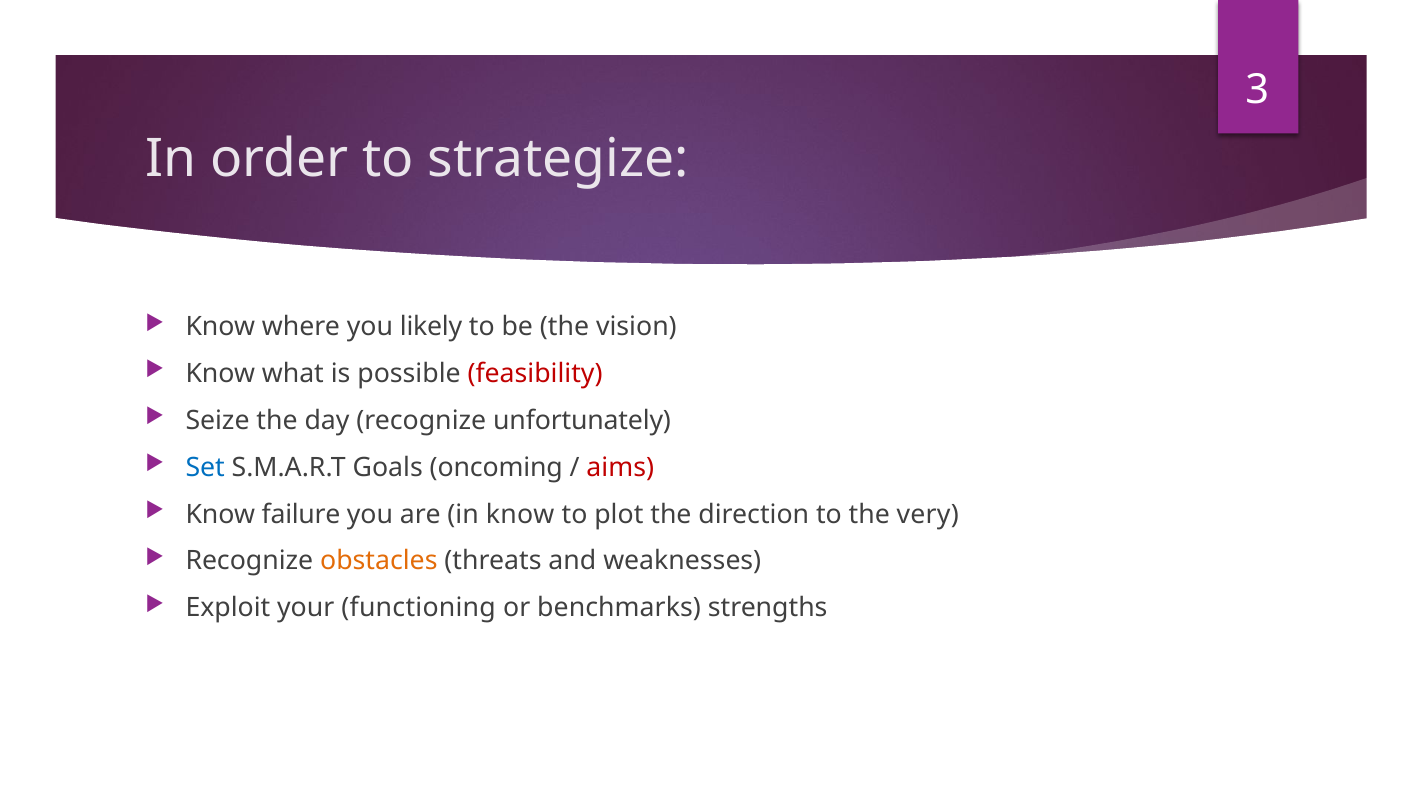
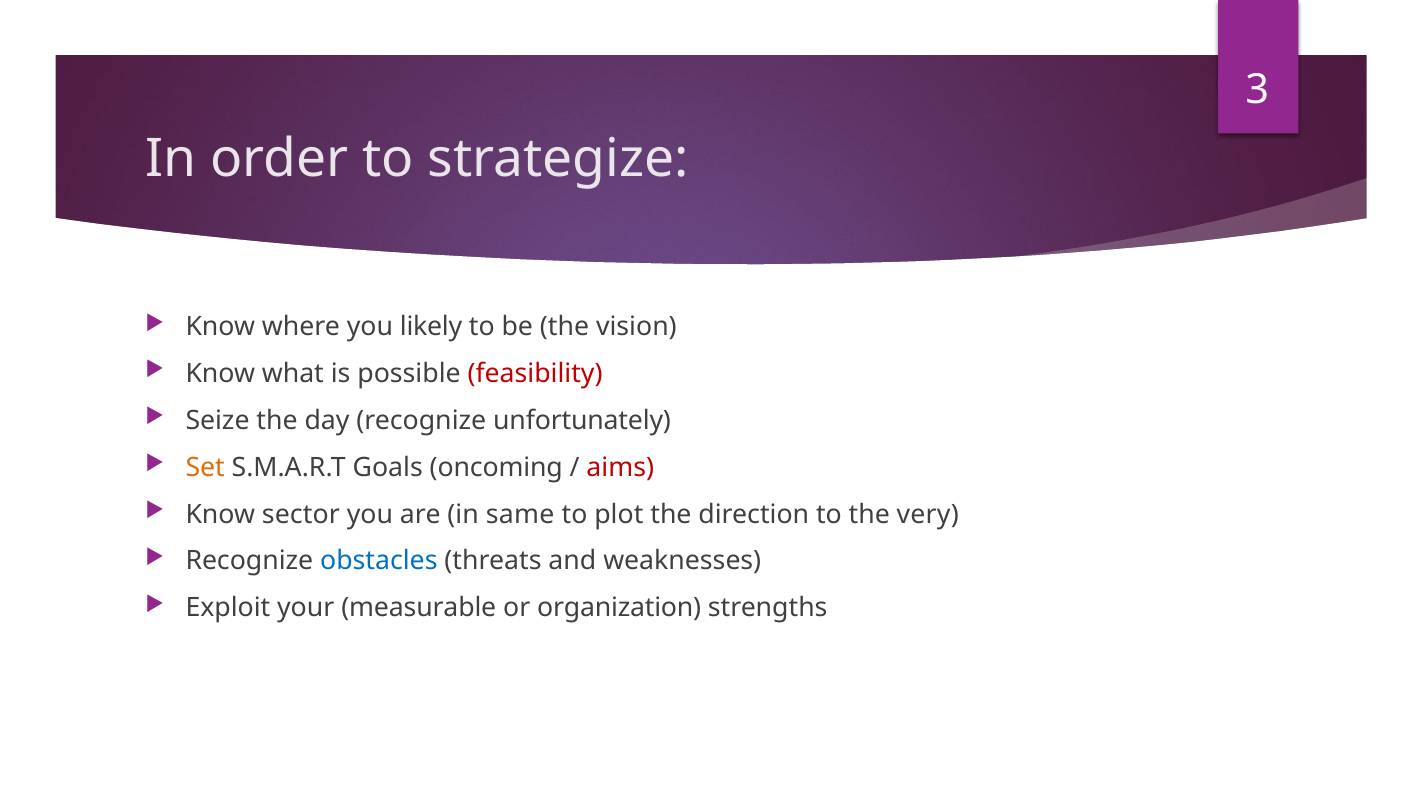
Set colour: blue -> orange (205, 468)
failure: failure -> sector (301, 514)
in know: know -> same (520, 514)
obstacles colour: orange -> blue (379, 561)
functioning: functioning -> measurable (419, 608)
benchmarks: benchmarks -> organization (619, 608)
